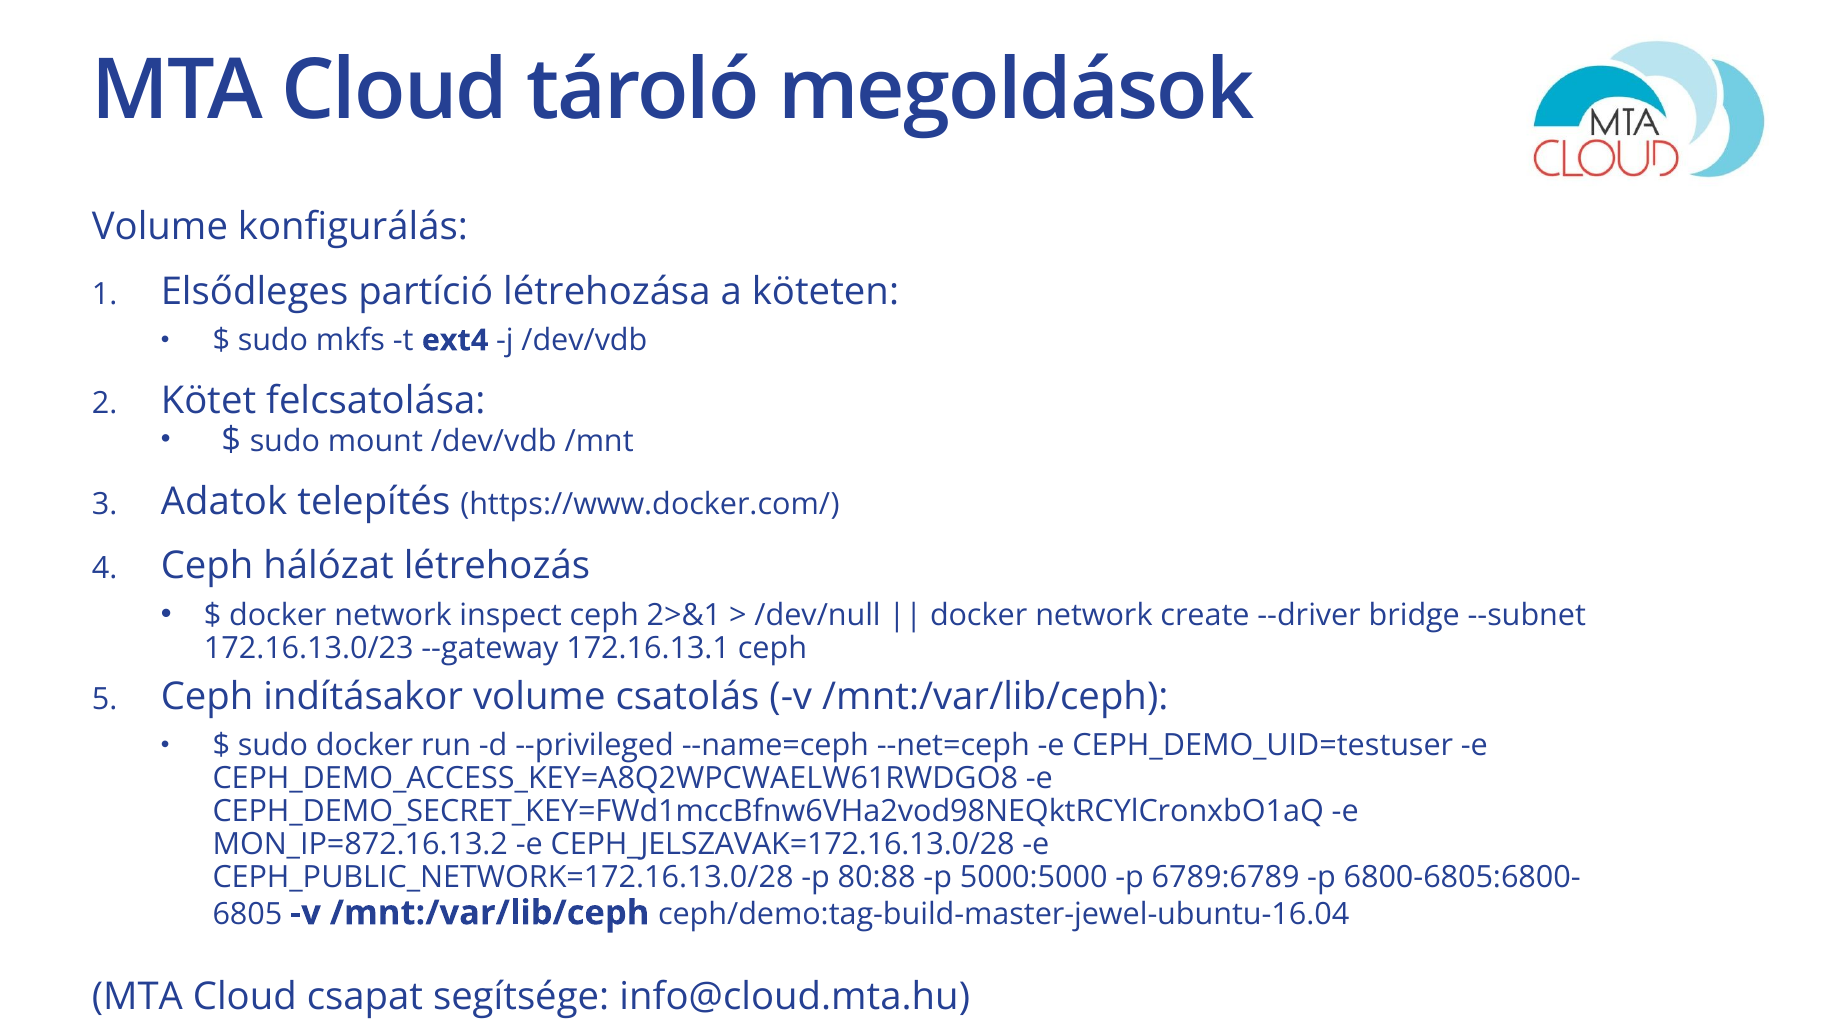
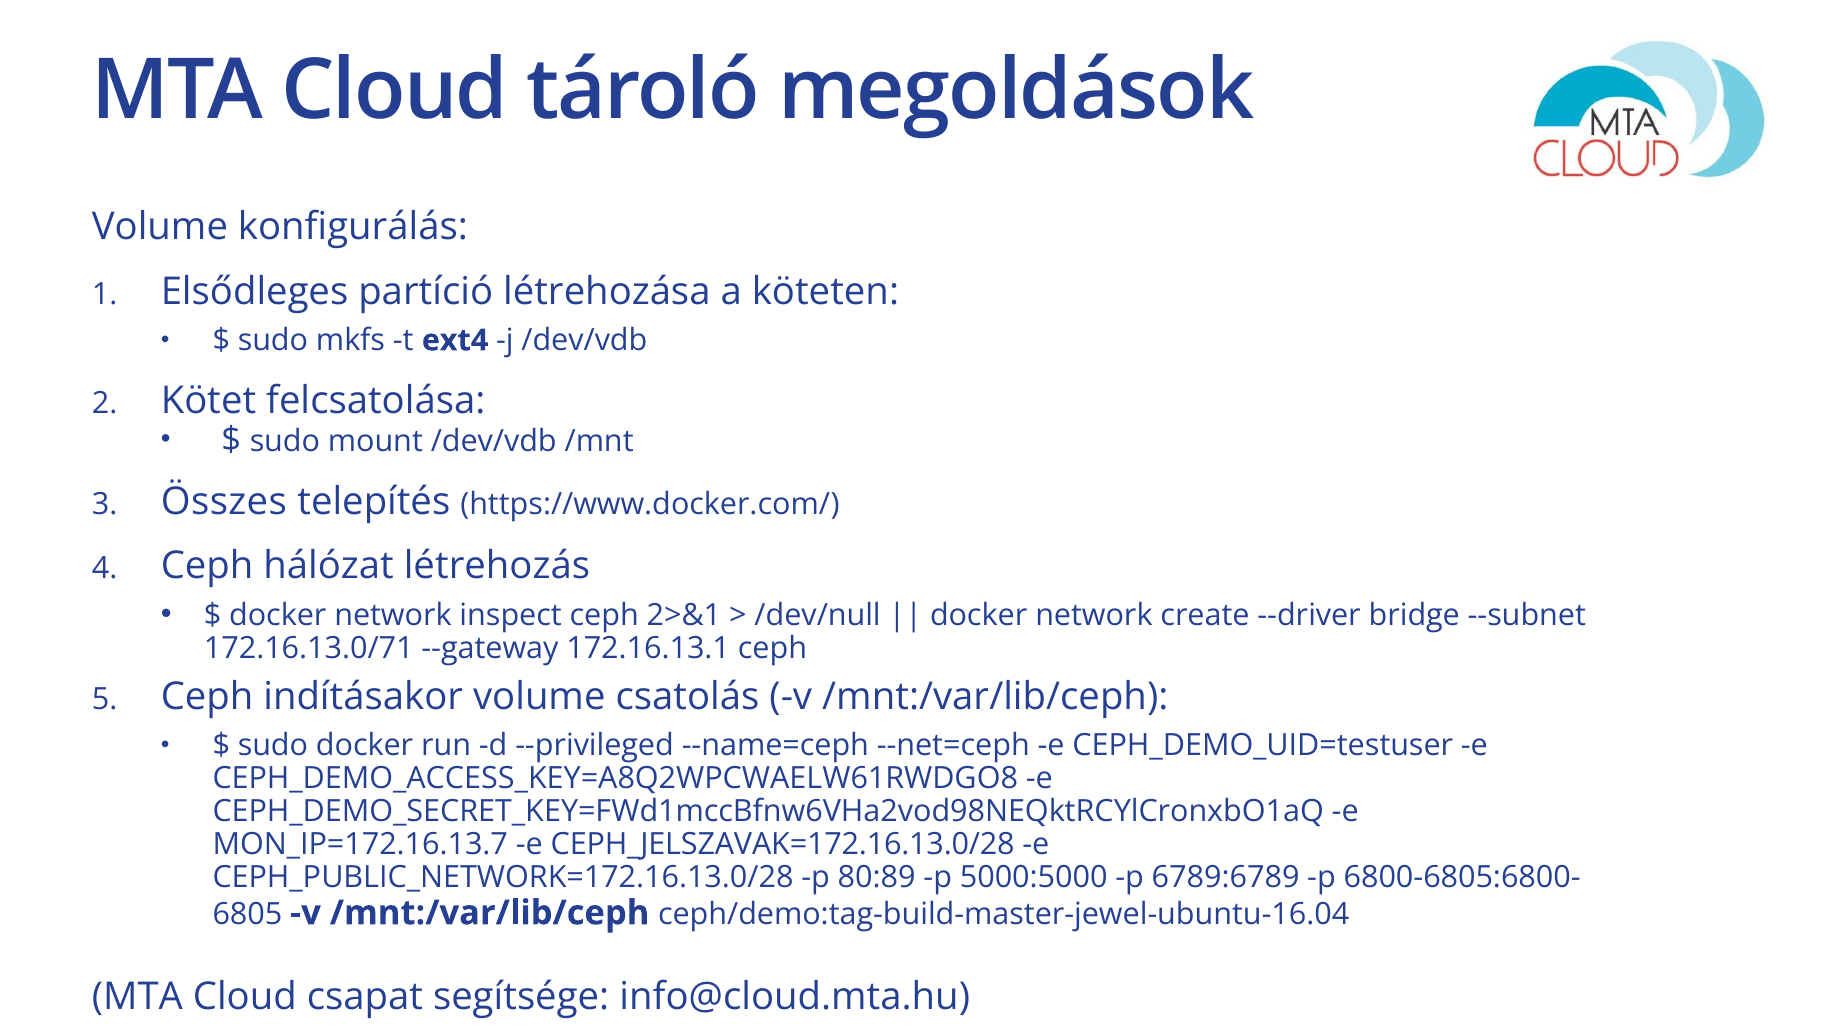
Adatok: Adatok -> Összes (224, 502)
172.16.13.0/23: 172.16.13.0/23 -> 172.16.13.0/71 (309, 648)
MON_IP=872.16.13.2: MON_IP=872.16.13.2 -> MON_IP=172.16.13.7 (360, 845)
80:88: 80:88 -> 80:89 (877, 878)
